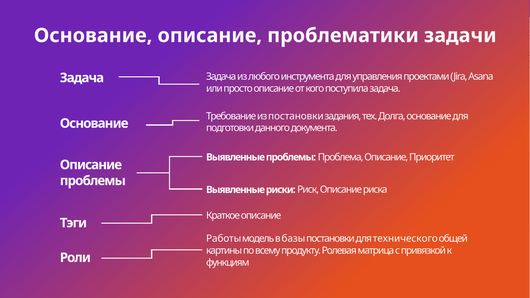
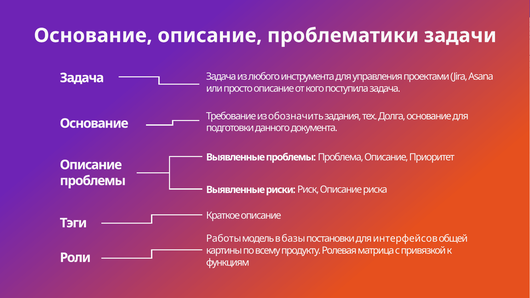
из постановки: постановки -> обозначить (296, 116)
технического: технического -> интерфейсов (405, 239)
